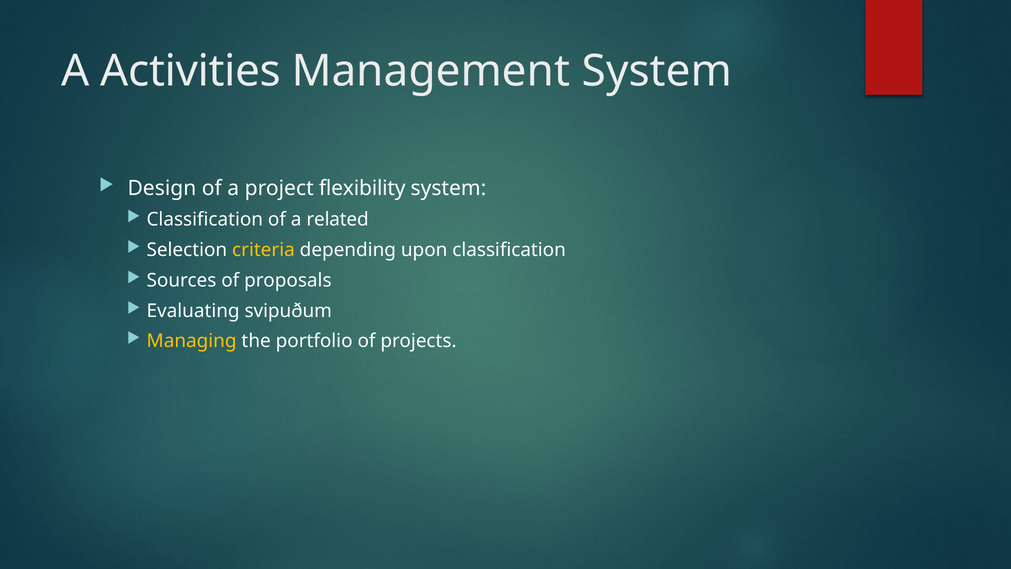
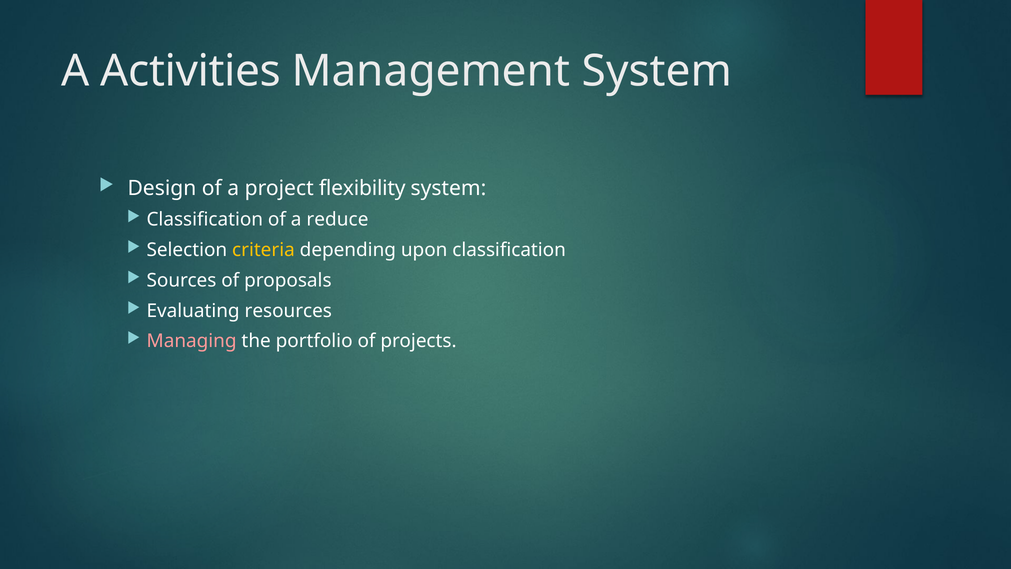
related: related -> reduce (337, 220)
svipuðum: svipuðum -> resources (288, 311)
Managing colour: yellow -> pink (192, 341)
